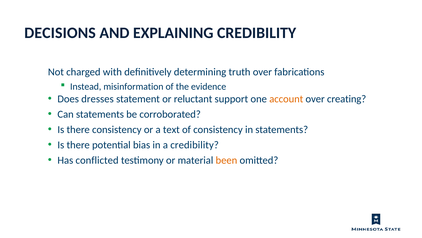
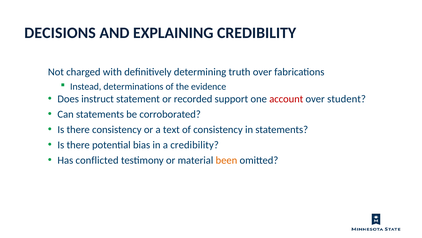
misinformation: misinformation -> determinations (133, 87)
dresses: dresses -> instruct (98, 99)
reluctant: reluctant -> recorded (193, 99)
account colour: orange -> red (286, 99)
creating: creating -> student (347, 99)
